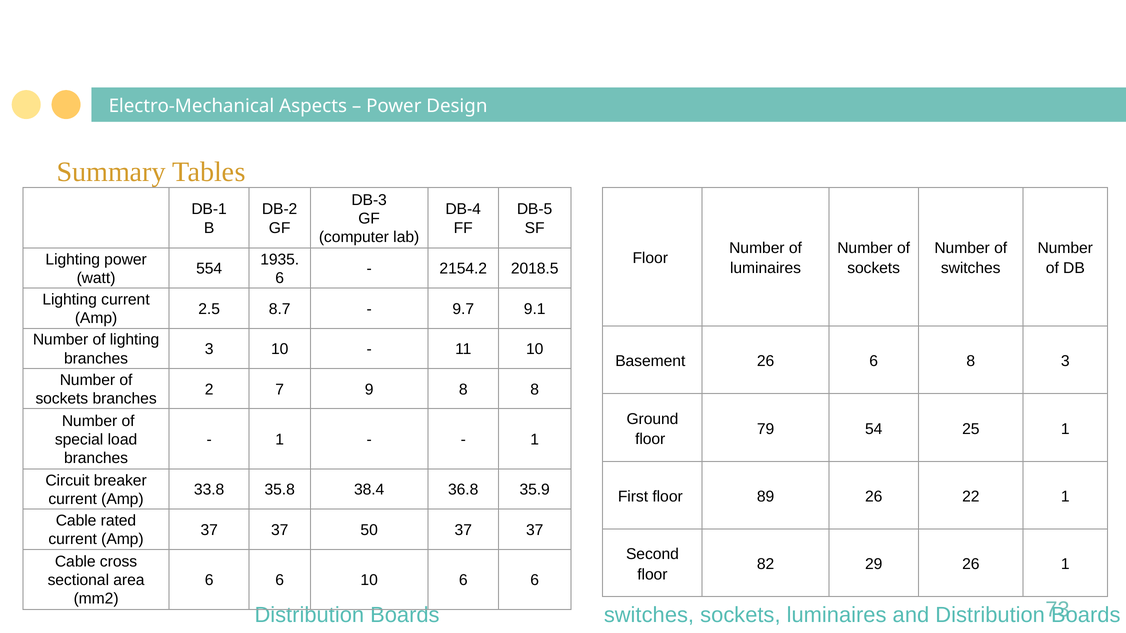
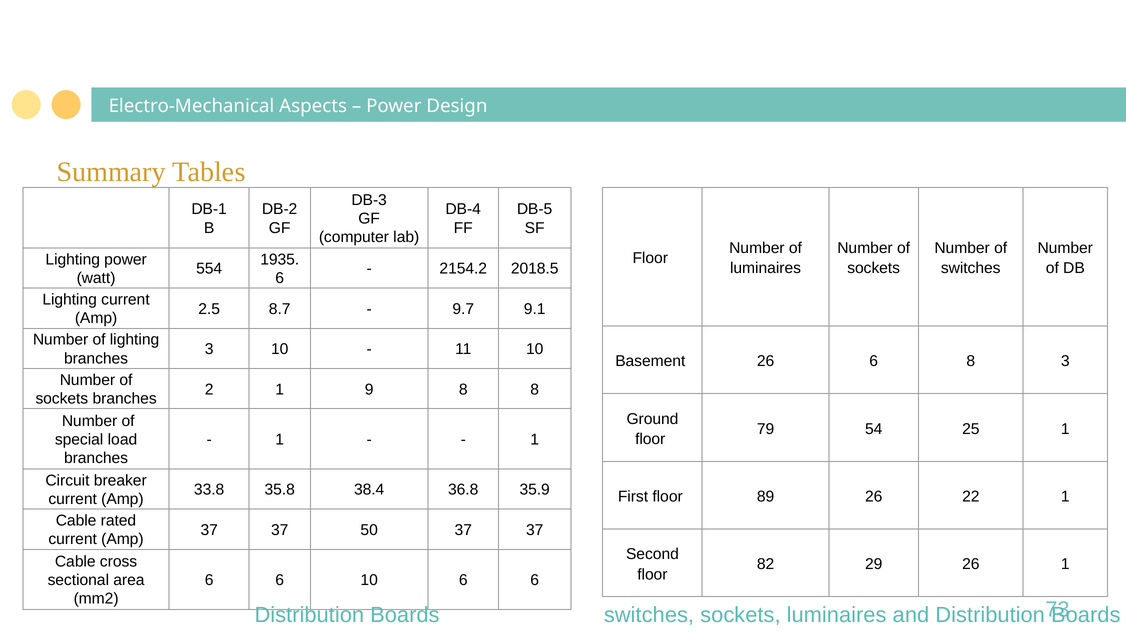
2 7: 7 -> 1 (280, 390)
